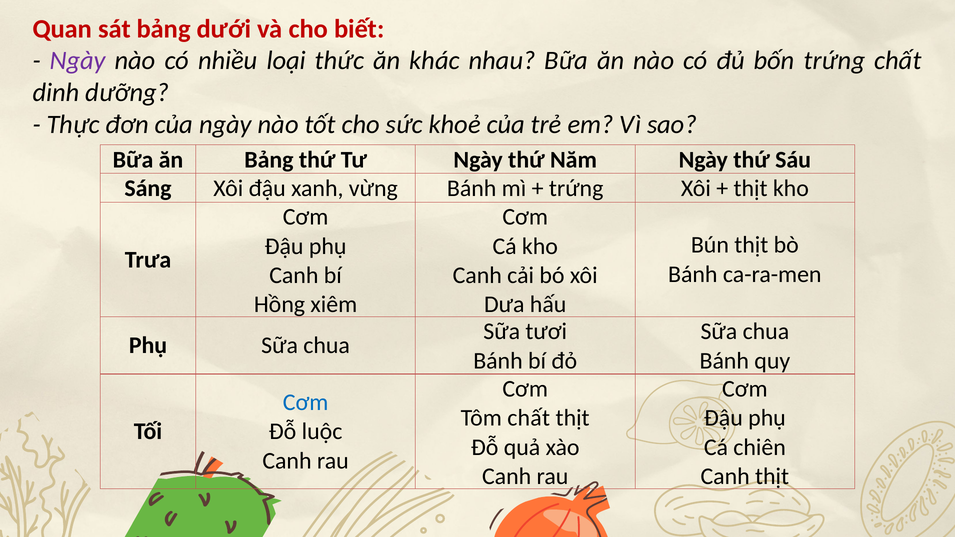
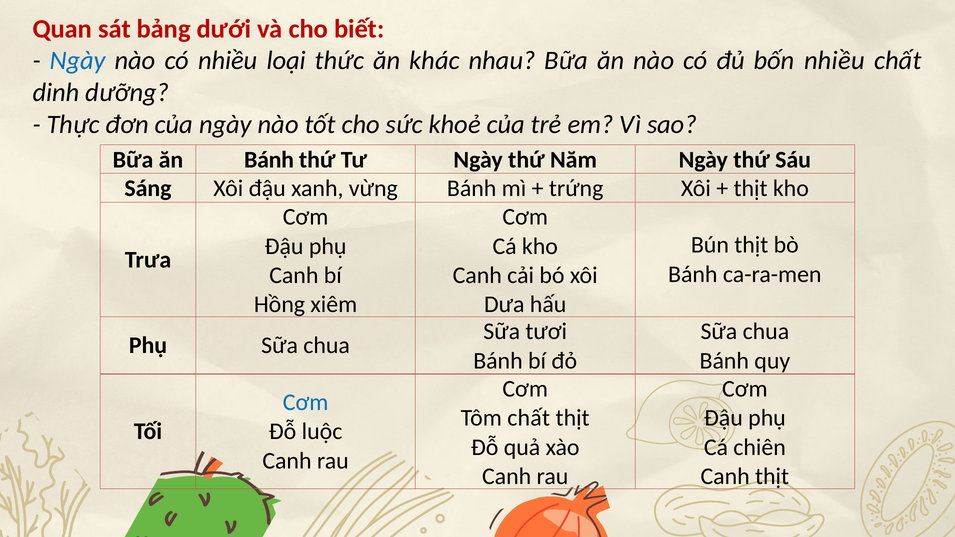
Ngày colour: purple -> blue (78, 61)
bốn trứng: trứng -> nhiều (834, 61)
ăn Bảng: Bảng -> Bánh (269, 160)
